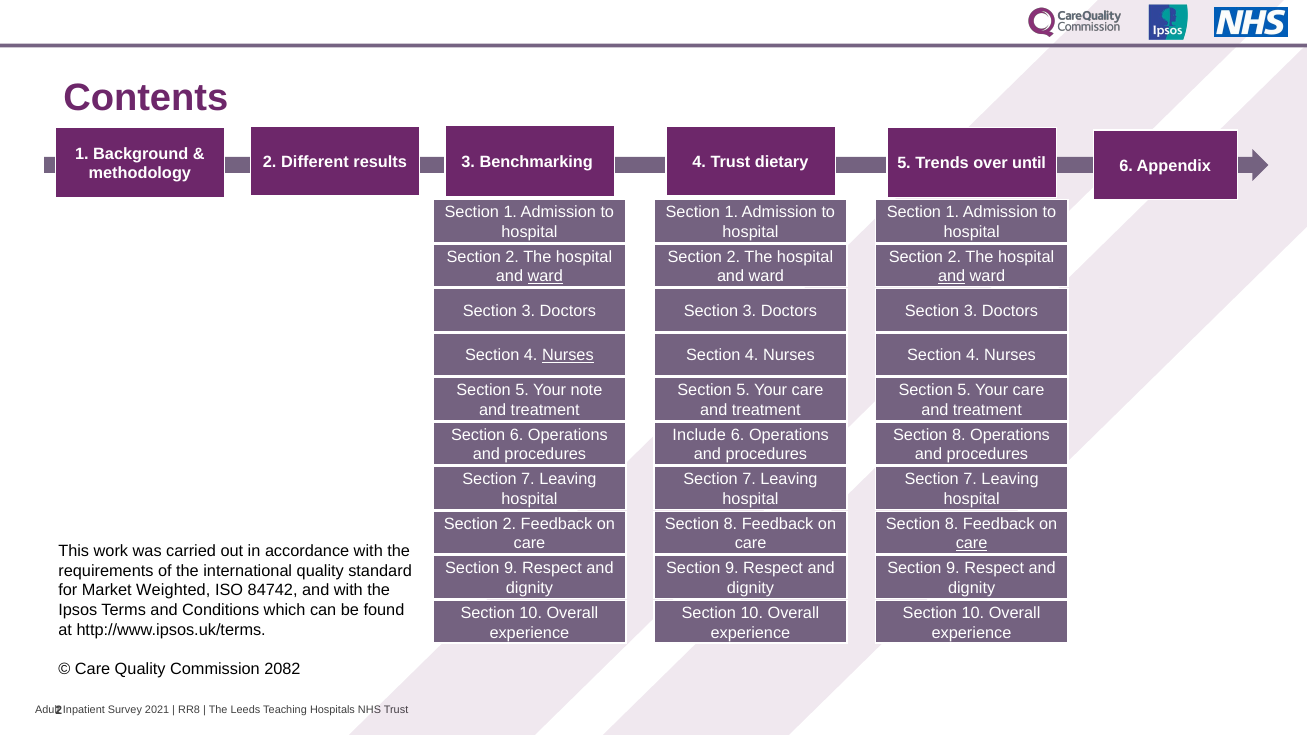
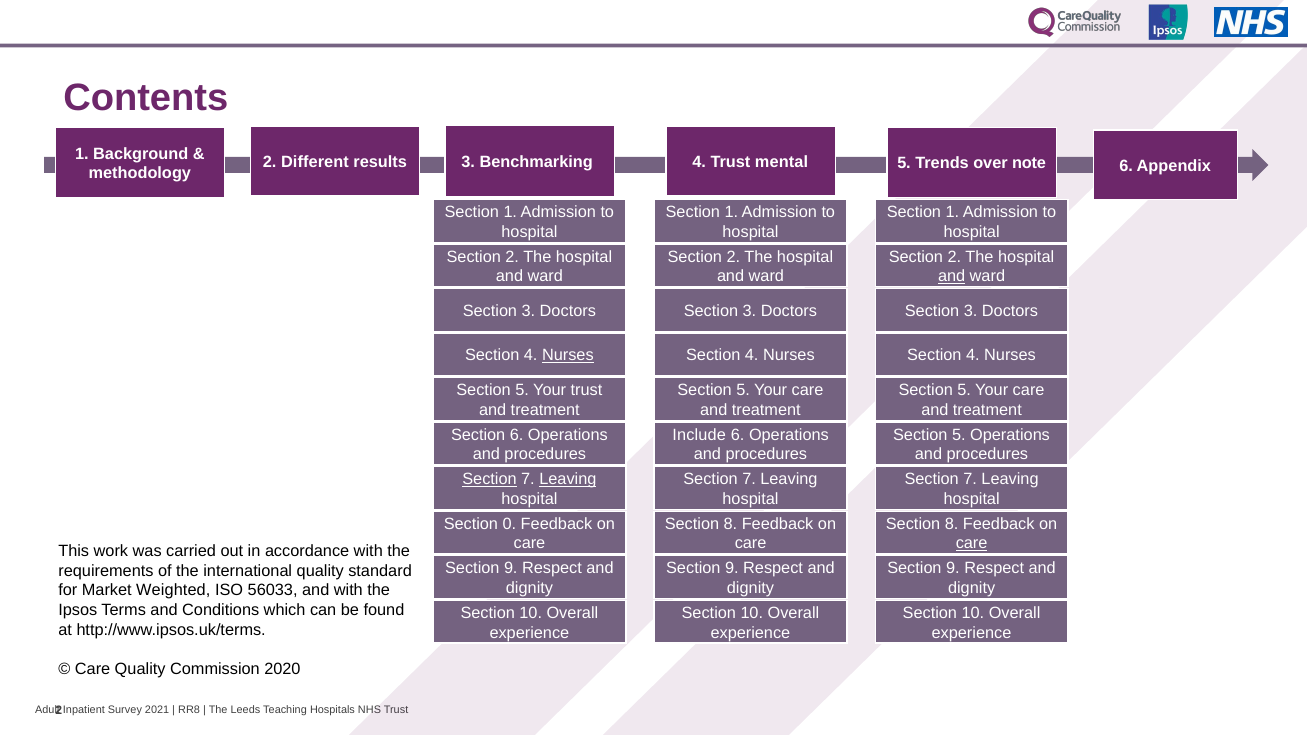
dietary: dietary -> mental (782, 162)
until: until -> note (1029, 164)
ward underline: present -> none (545, 276)
Your note: note -> trust (586, 390)
8: 8 -> 5 (959, 435)
Section underline: none -> present (490, 480)
Leaving underline: none -> present (568, 480)
2: 2 -> 0 (509, 524)
84742: 84742 -> 56033 (273, 591)
2082: 2082 -> 2020 (282, 669)
